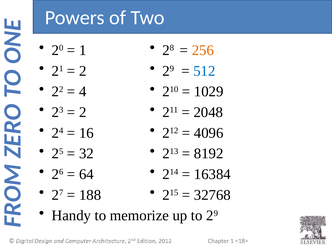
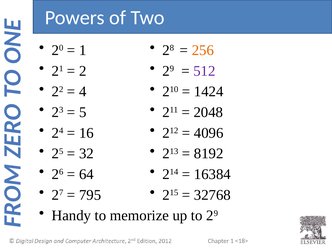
512 colour: blue -> purple (204, 71)
1029: 1029 -> 1424 (209, 92)
2: 2 -> 5 (83, 112)
188: 188 -> 795 (90, 195)
